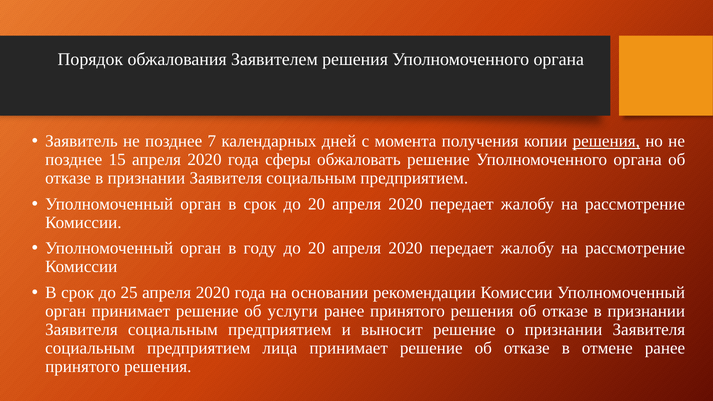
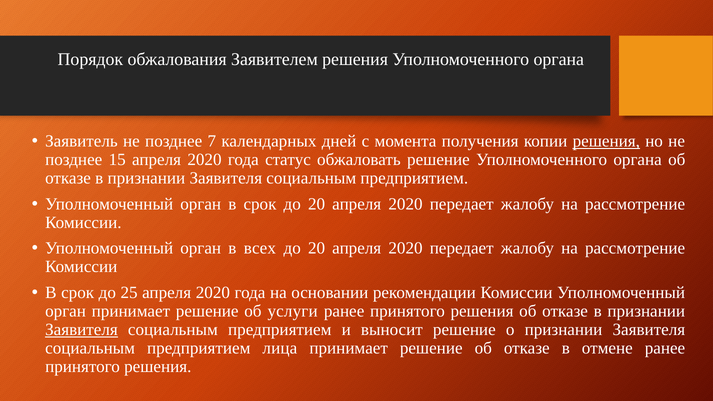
сферы: сферы -> статус (288, 160)
году: году -> всех (260, 248)
Заявителя underline: none -> present (81, 330)
